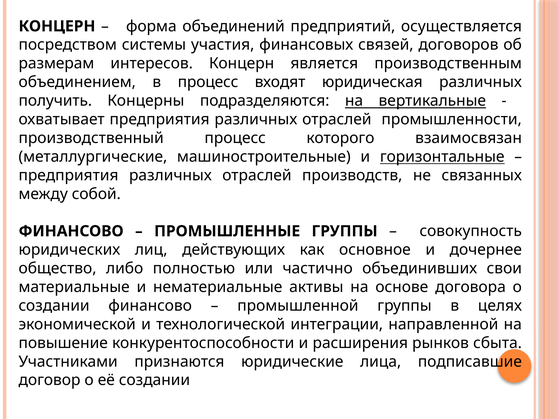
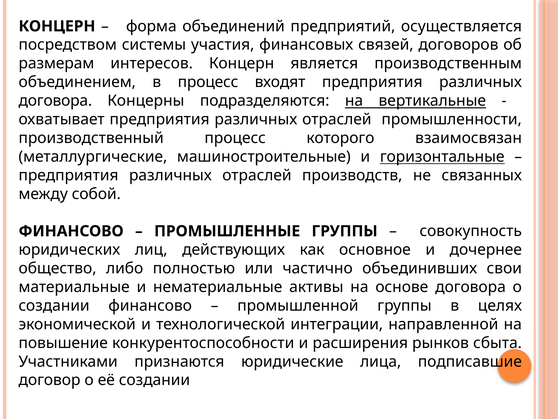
входят юридическая: юридическая -> предприятия (372, 82)
получить: получить -> договора (55, 101)
